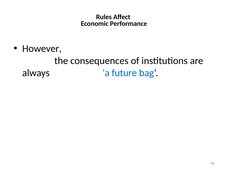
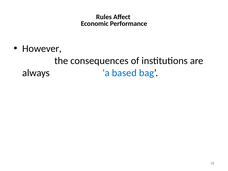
future: future -> based (124, 73)
